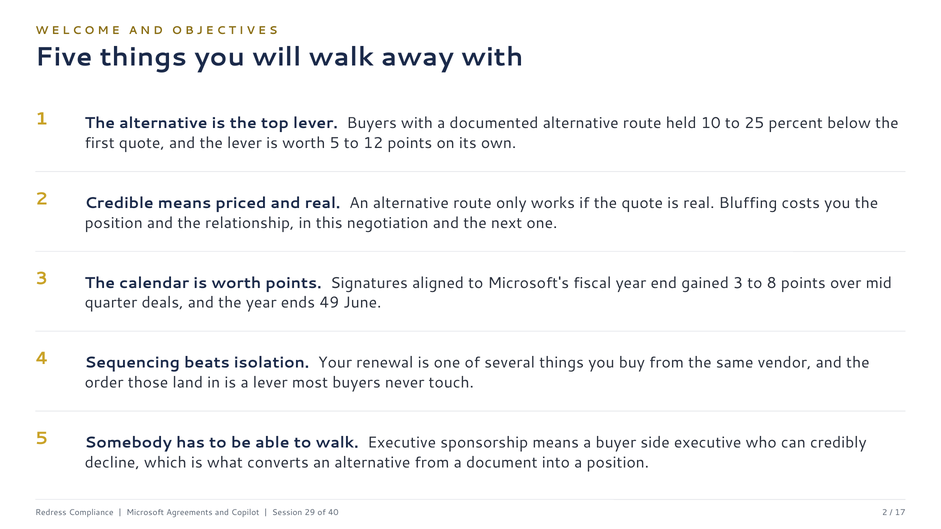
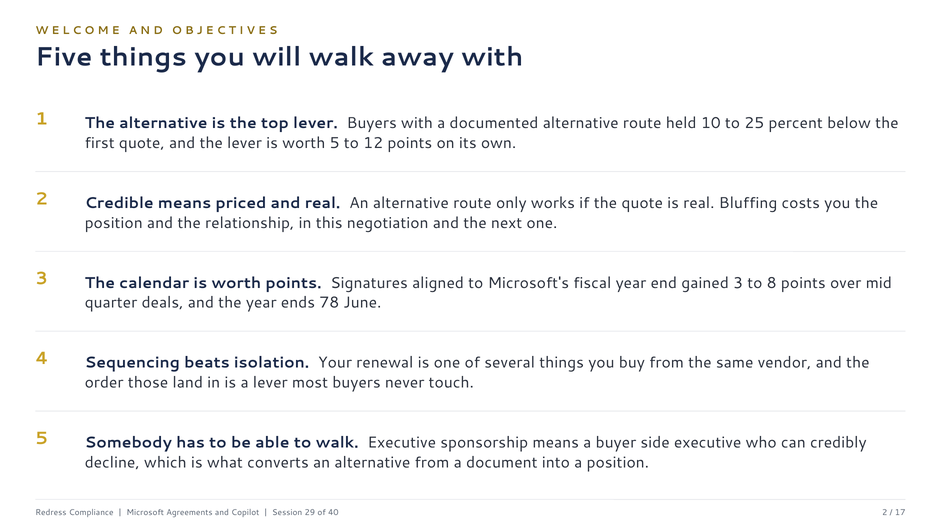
49: 49 -> 78 (329, 303)
